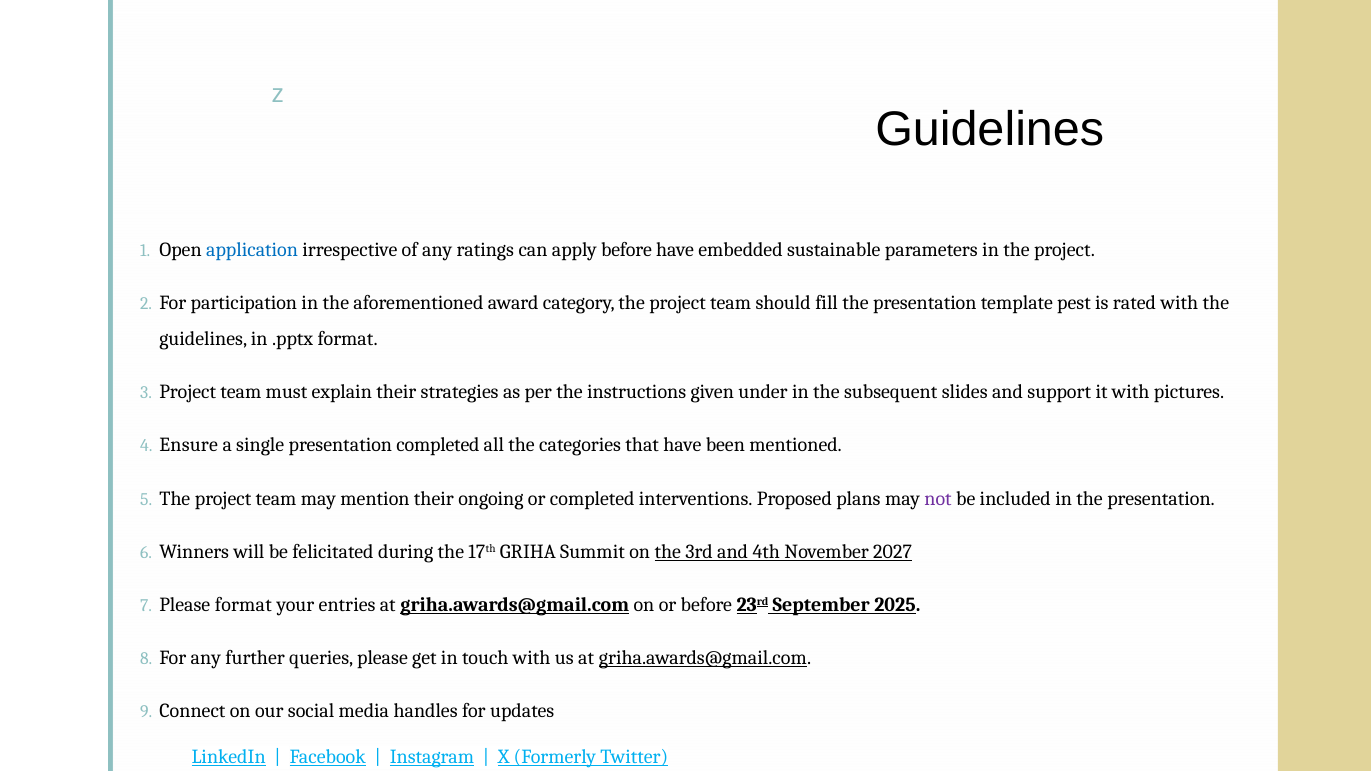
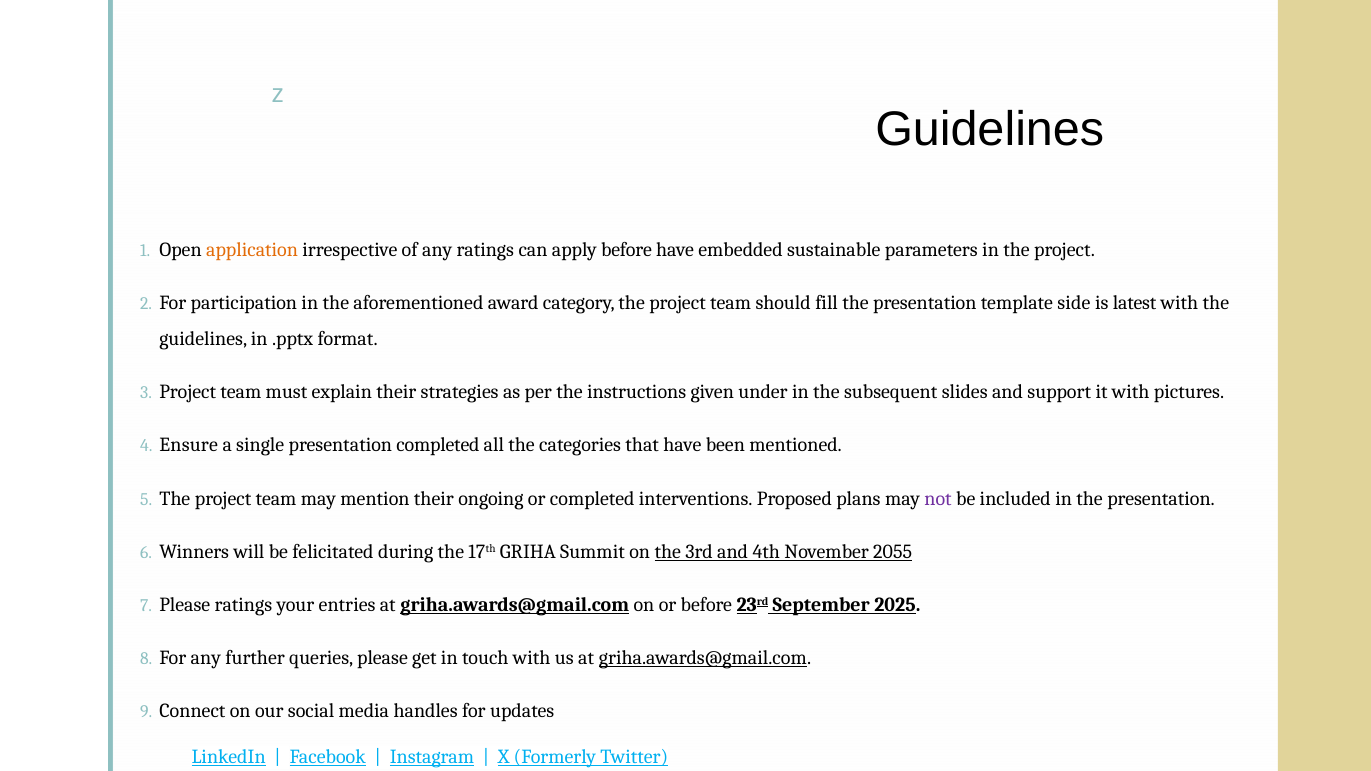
application colour: blue -> orange (252, 250)
pest: pest -> side (1074, 303)
rated: rated -> latest (1135, 303)
2027: 2027 -> 2055 (893, 552)
Please format: format -> ratings (243, 605)
